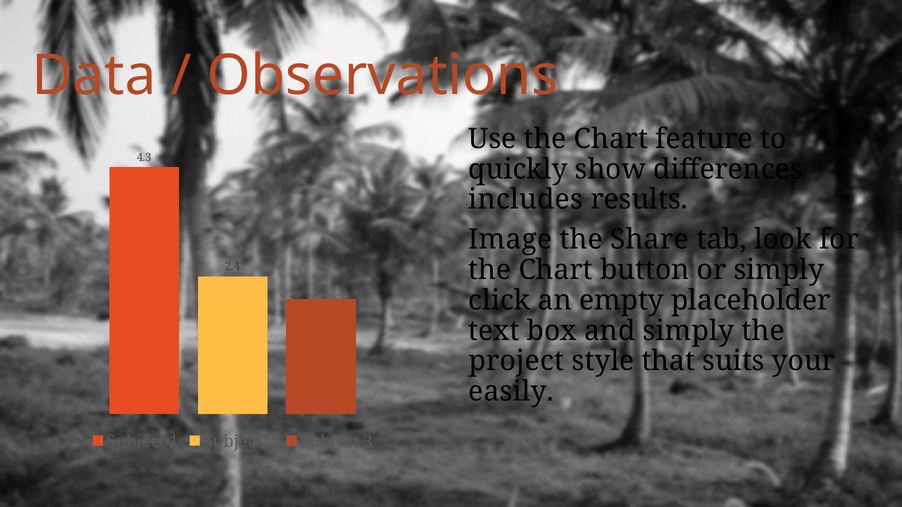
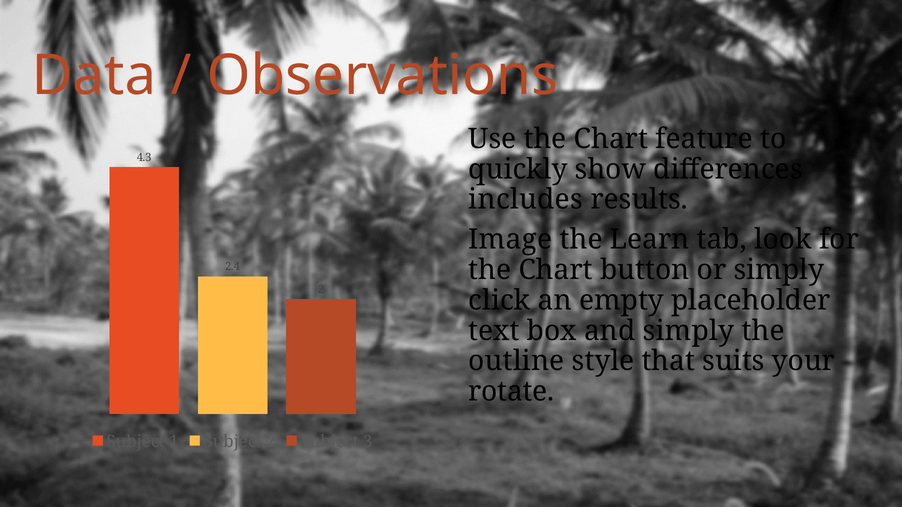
Share: Share -> Learn (650, 240)
project: project -> outline (517, 361)
easily: easily -> rotate (511, 392)
